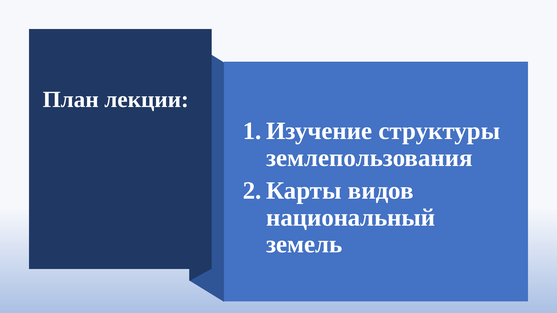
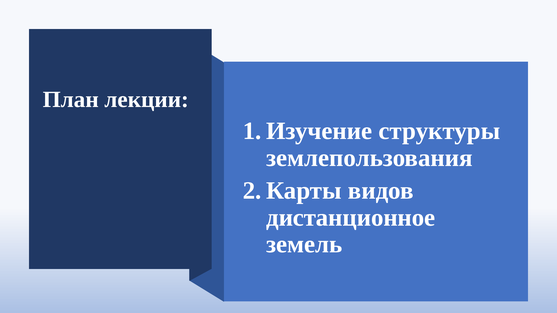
национальный: национальный -> дистанционное (351, 218)
